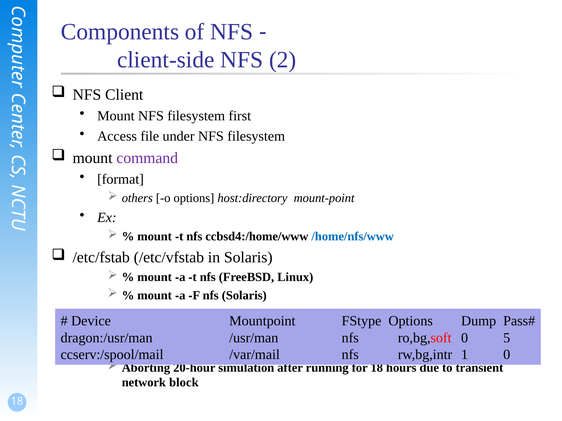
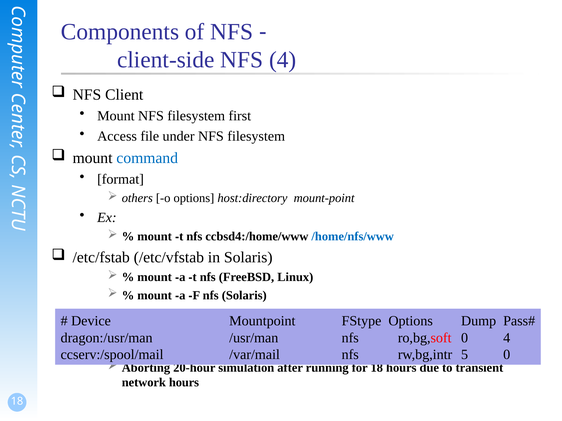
NFS 2: 2 -> 4 (283, 60)
command colour: purple -> blue (147, 158)
0 5: 5 -> 4 (507, 338)
1: 1 -> 5 (465, 355)
network block: block -> hours (184, 383)
